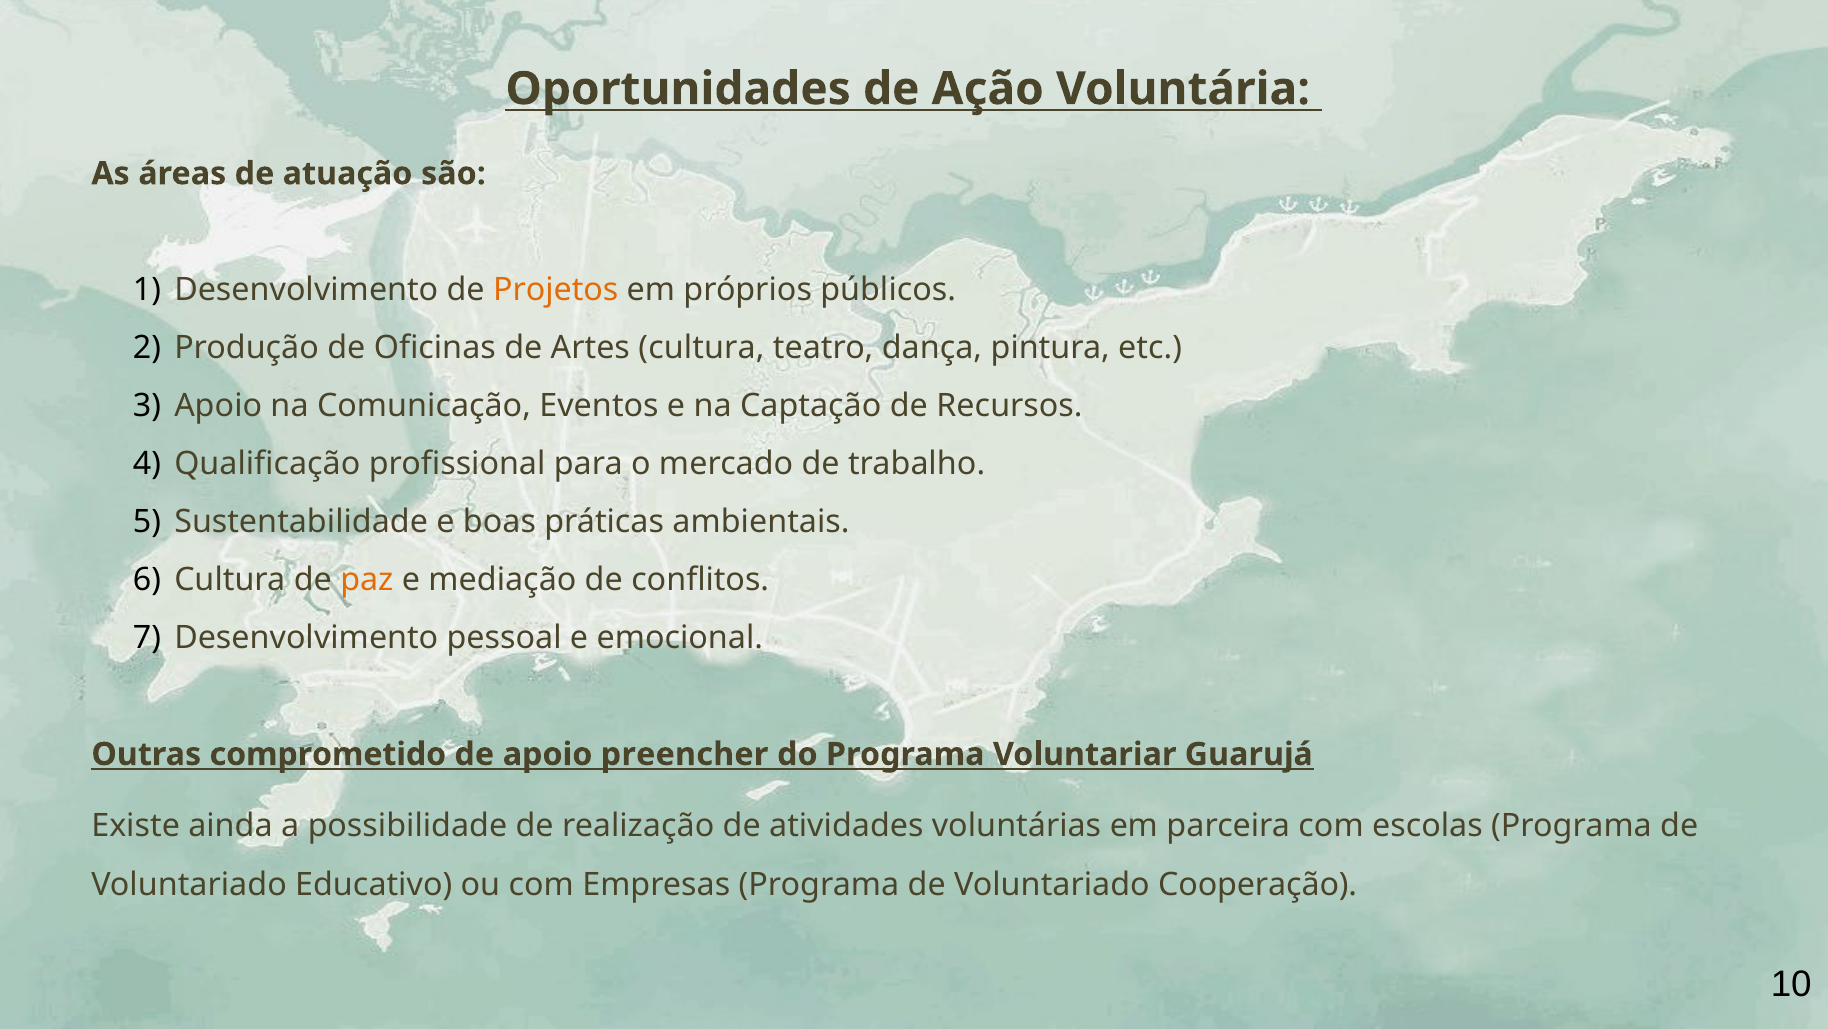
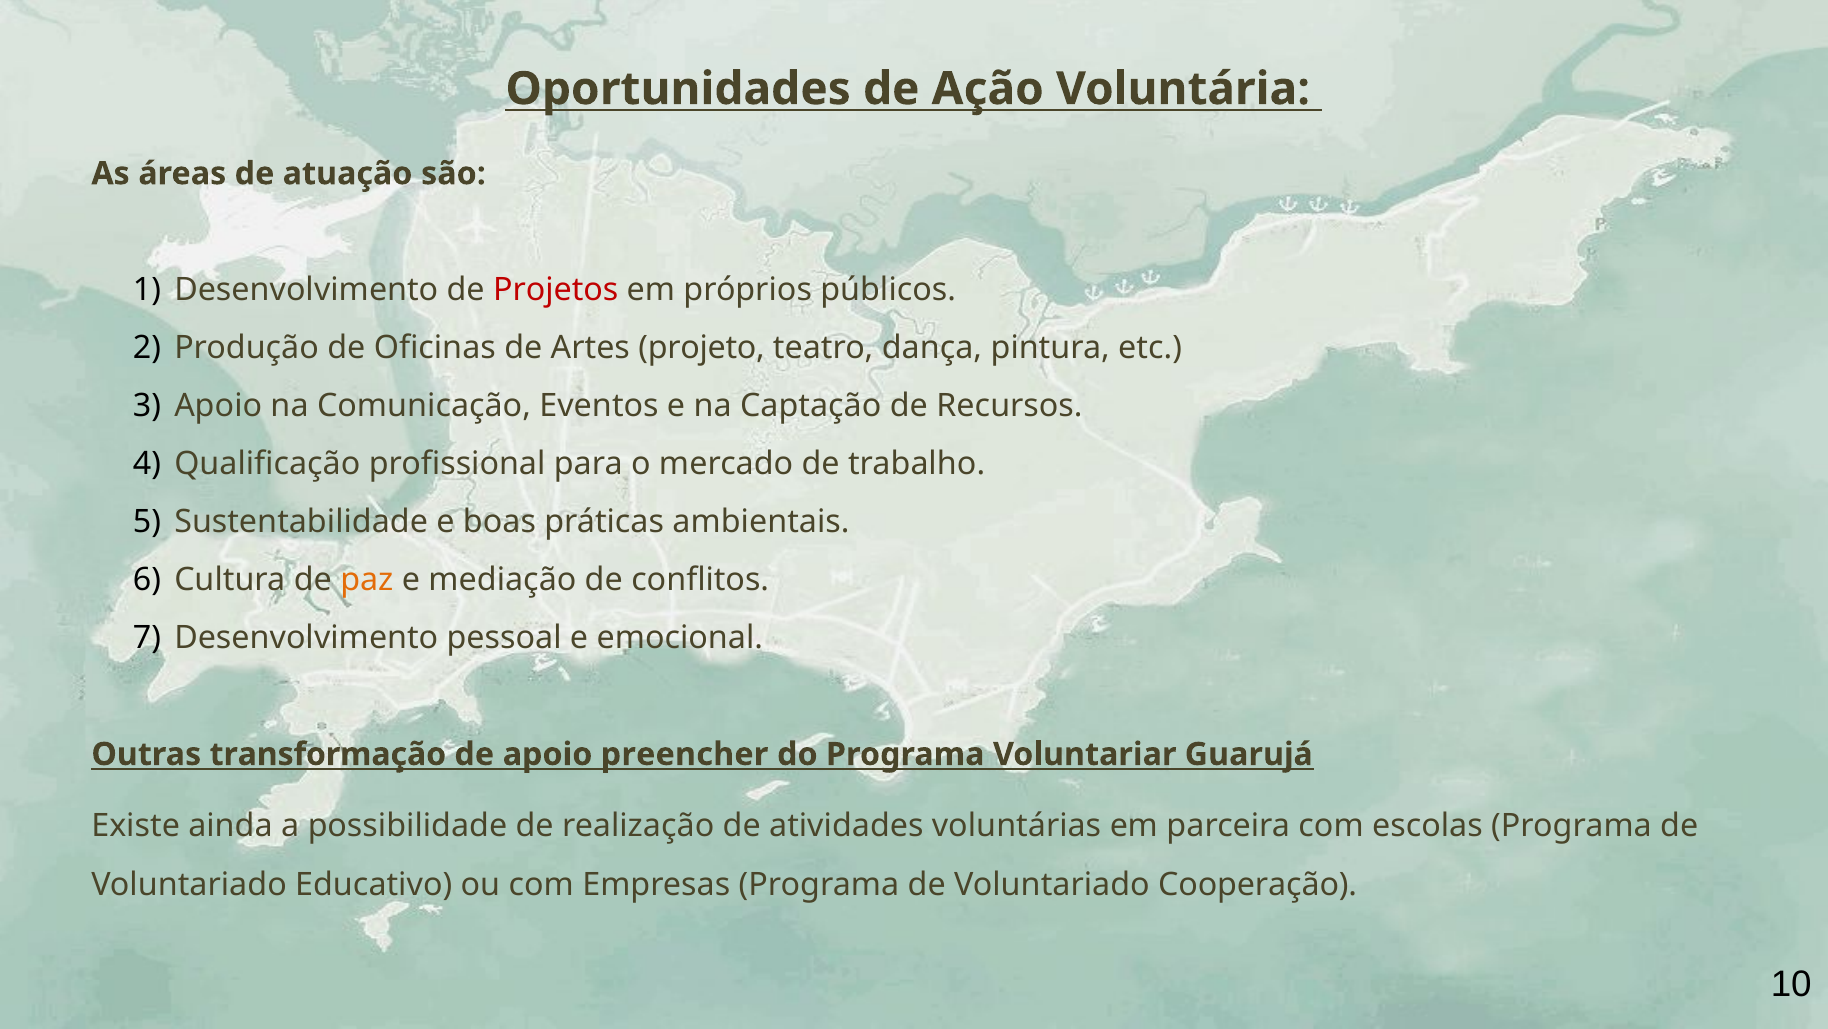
Projetos colour: orange -> red (556, 290)
Artes cultura: cultura -> projeto (702, 348)
comprometido: comprometido -> transformação (328, 754)
